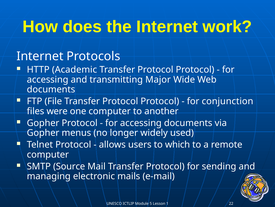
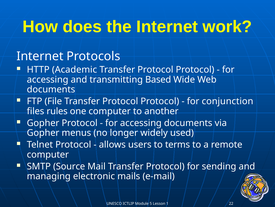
Major: Major -> Based (158, 79)
were: were -> rules (57, 111)
which: which -> terms (178, 144)
